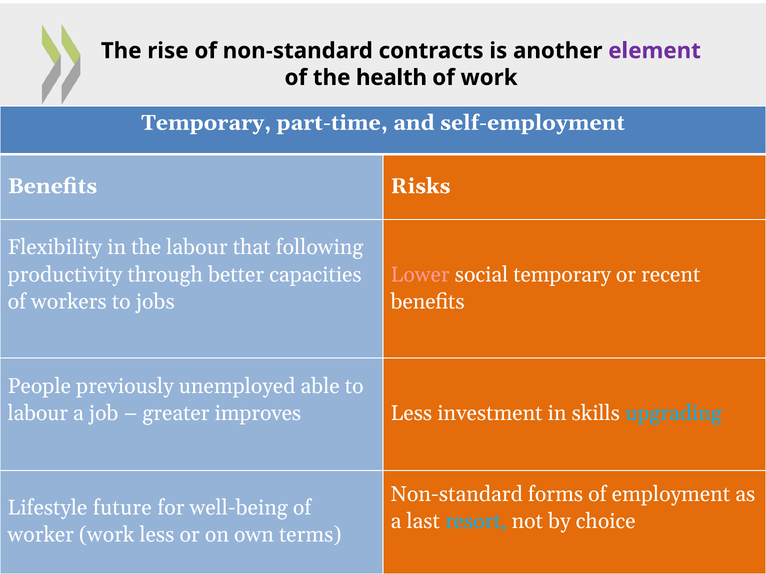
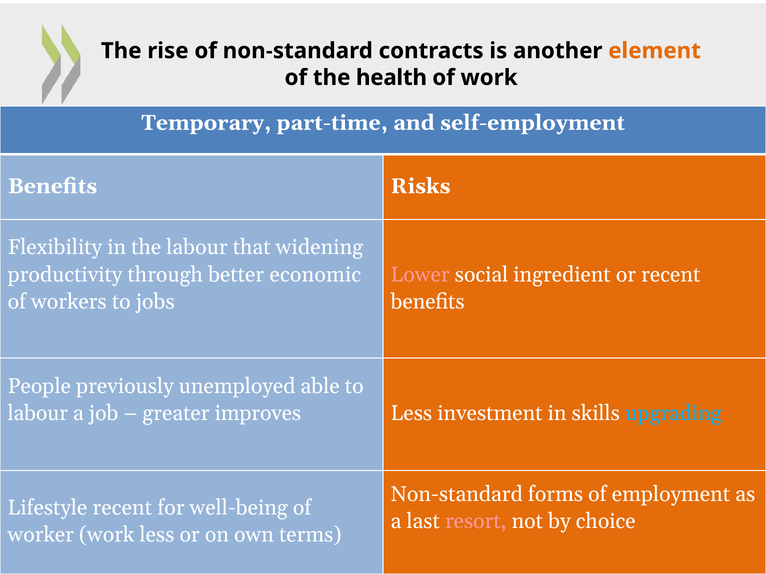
element colour: purple -> orange (655, 51)
following: following -> widening (319, 248)
capacities: capacities -> economic (315, 275)
social temporary: temporary -> ingredient (562, 275)
Lifestyle future: future -> recent (122, 508)
resort colour: light blue -> pink (476, 522)
